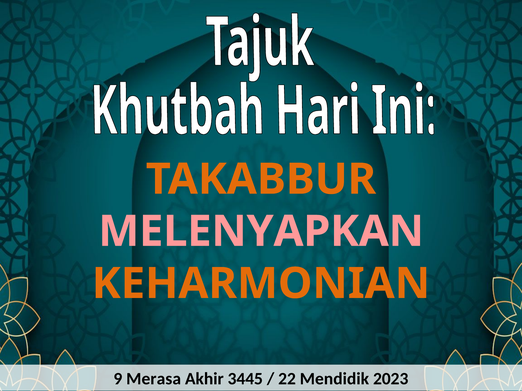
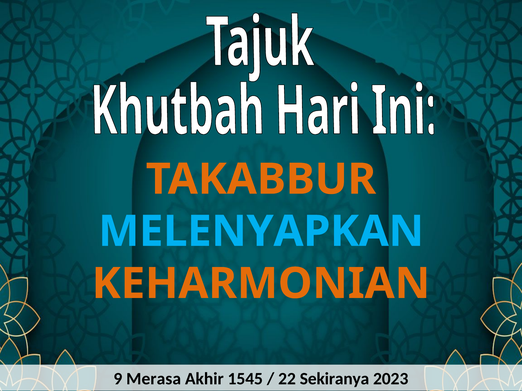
MELENYAPKAN colour: pink -> light blue (261, 232)
3445: 3445 -> 1545 (245, 379)
Mendidik: Mendidik -> Sekiranya (335, 379)
